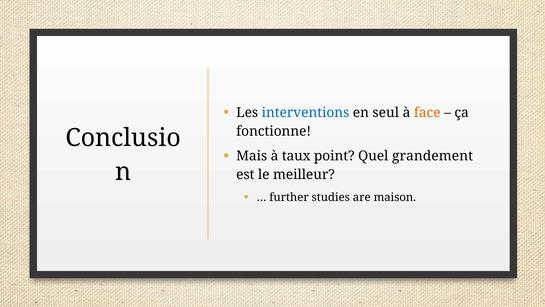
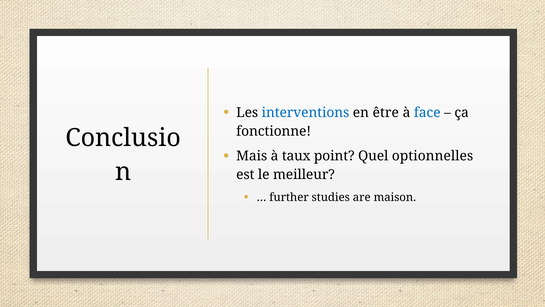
seul: seul -> être (386, 112)
face colour: orange -> blue (427, 112)
grandement: grandement -> optionnelles (433, 156)
